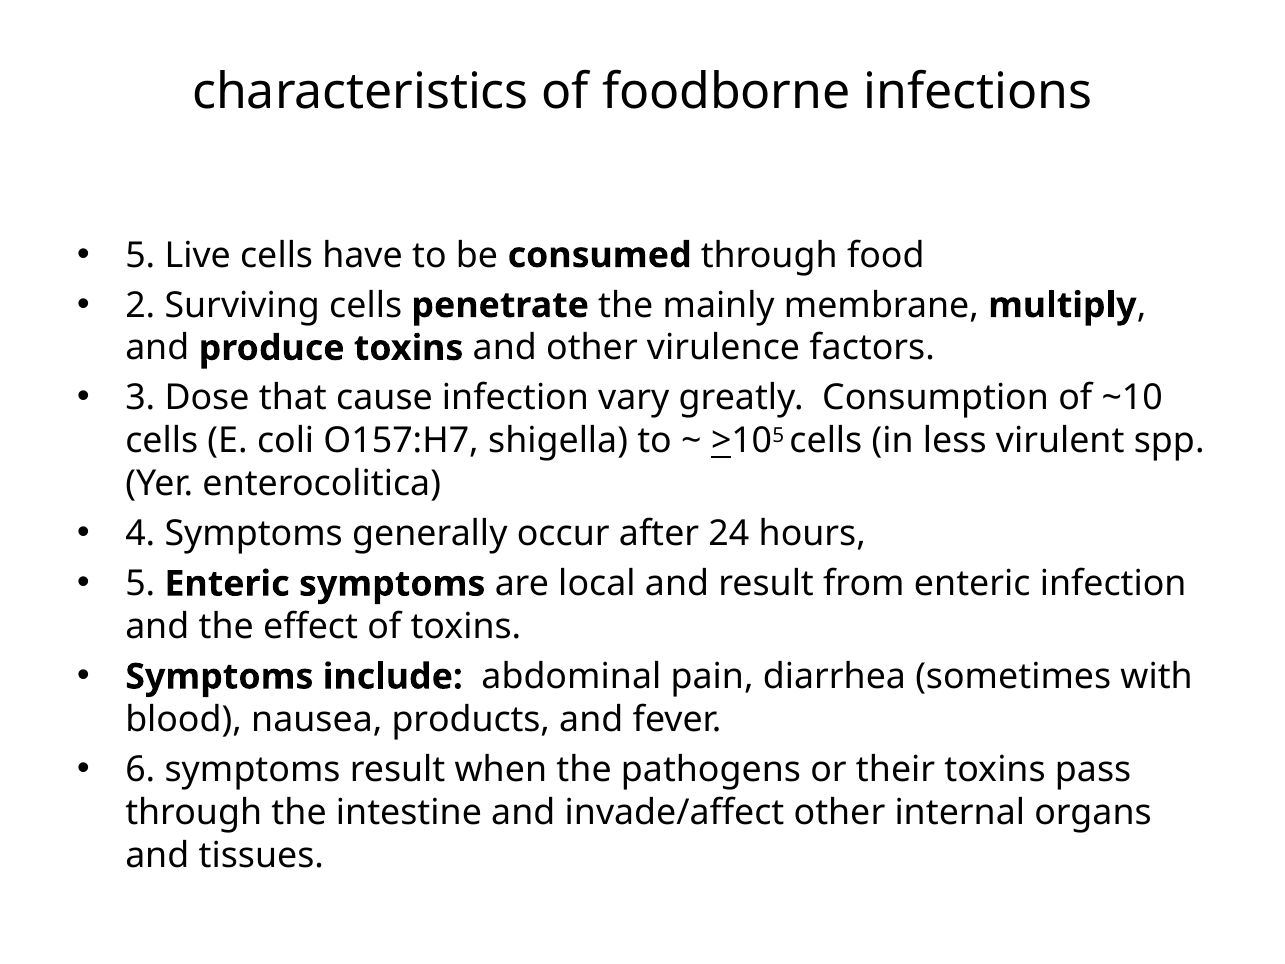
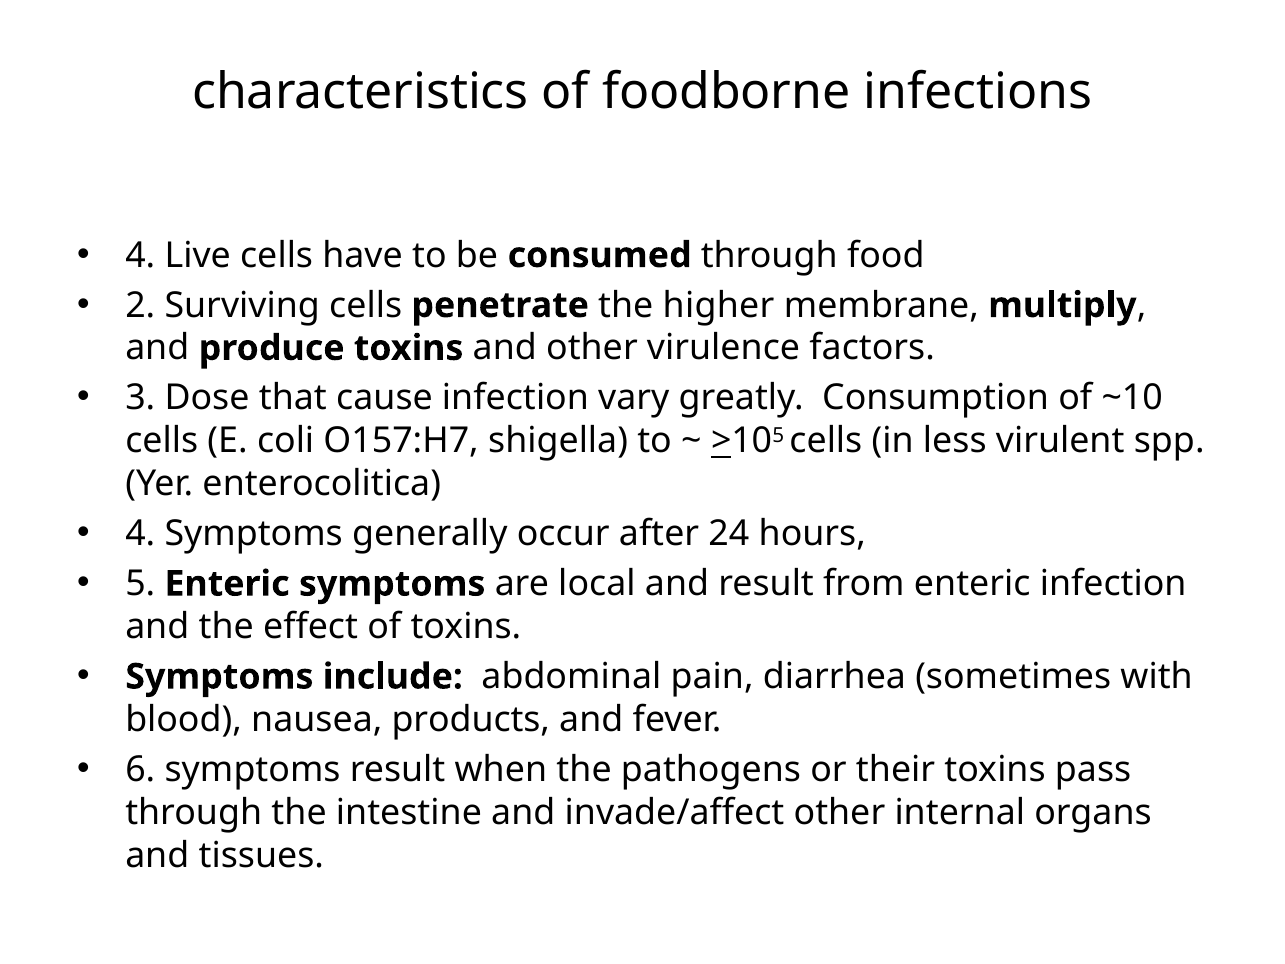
5: 5 -> 4 (140, 255)
mainly: mainly -> higher (719, 305)
